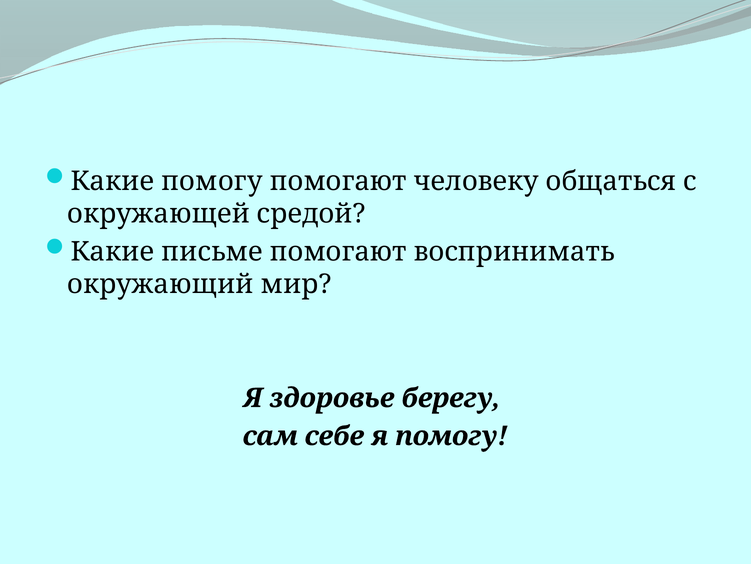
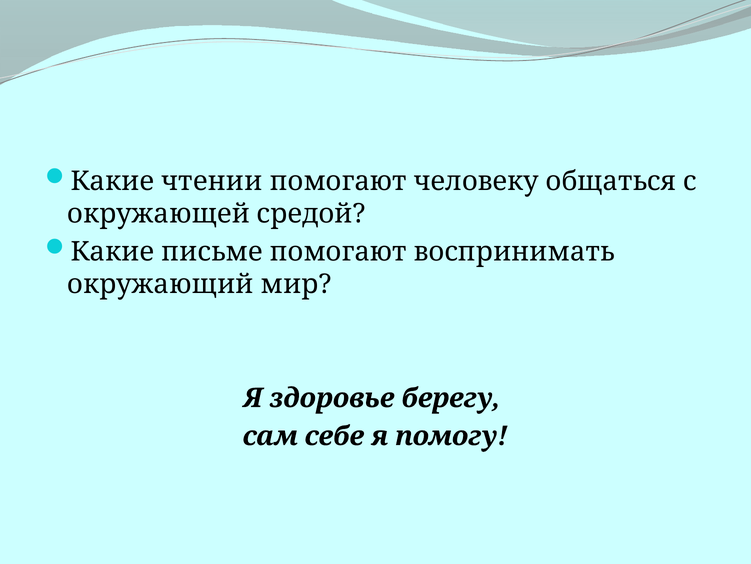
Какие помогу: помогу -> чтении (212, 181)
